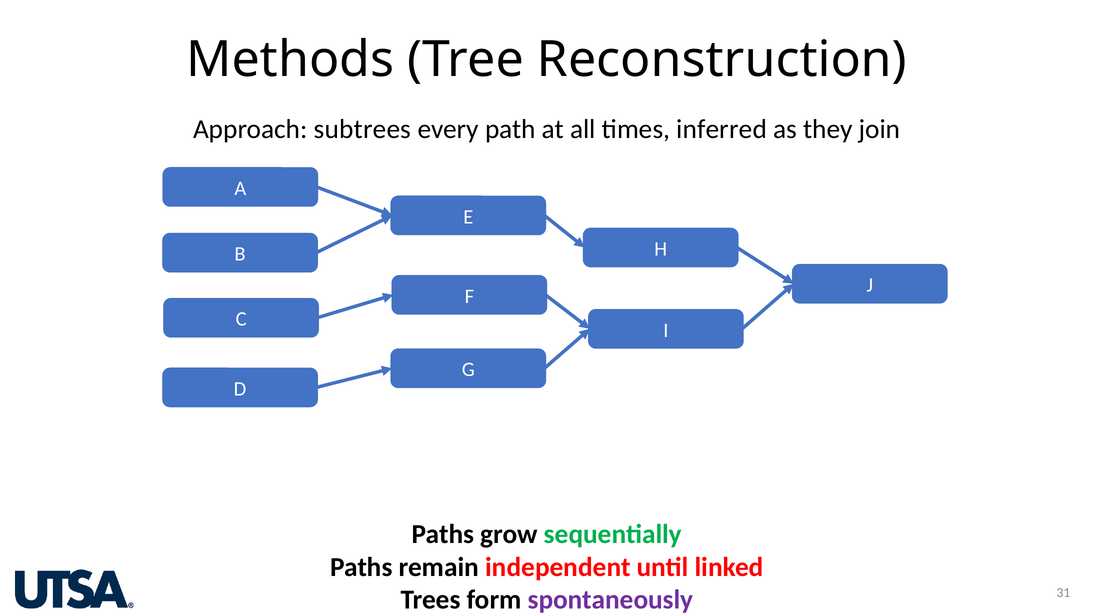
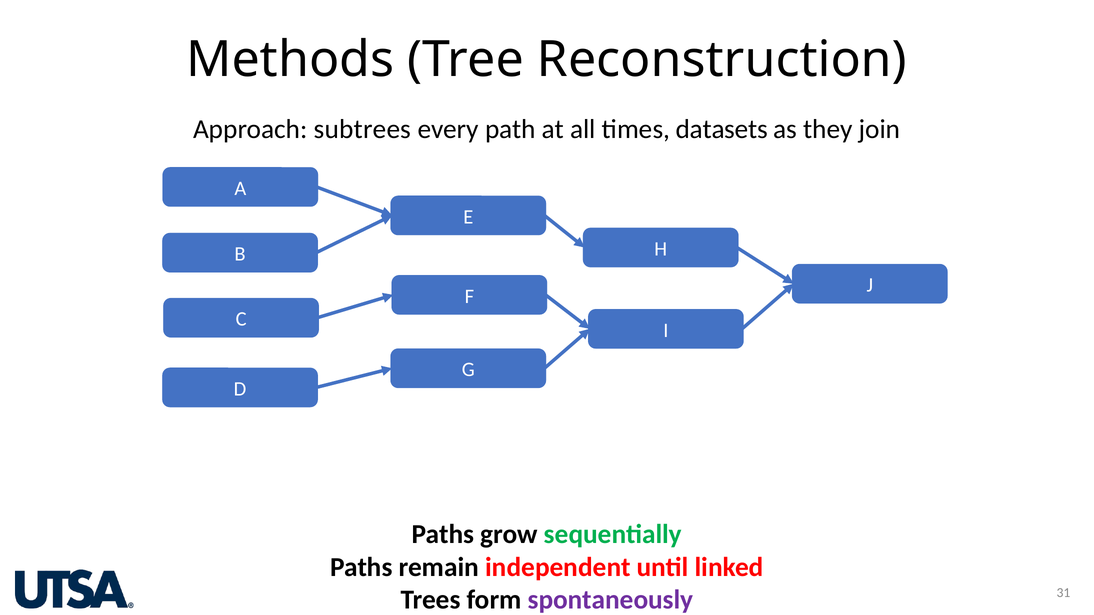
inferred: inferred -> datasets (722, 129)
